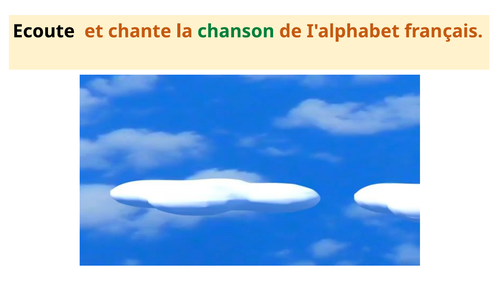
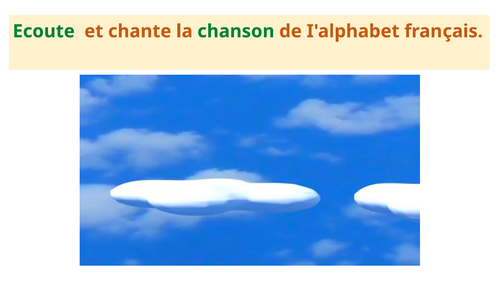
Ecoute colour: black -> green (44, 31)
